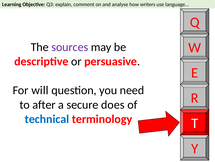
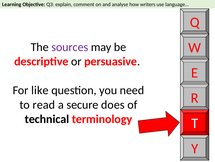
will: will -> like (40, 90)
after: after -> read (44, 104)
technical colour: blue -> black (47, 119)
